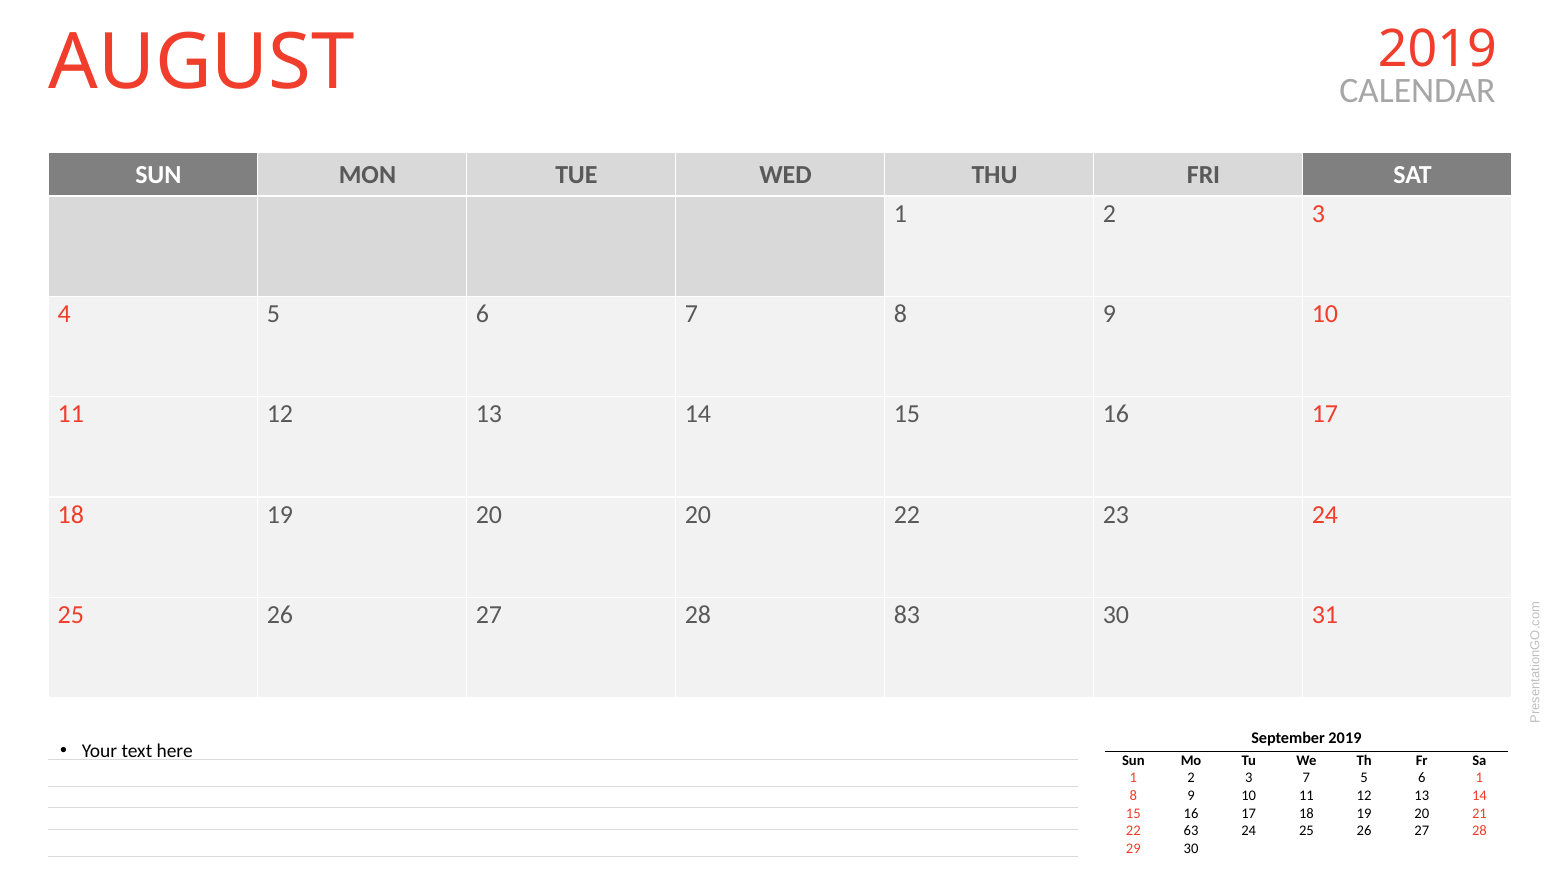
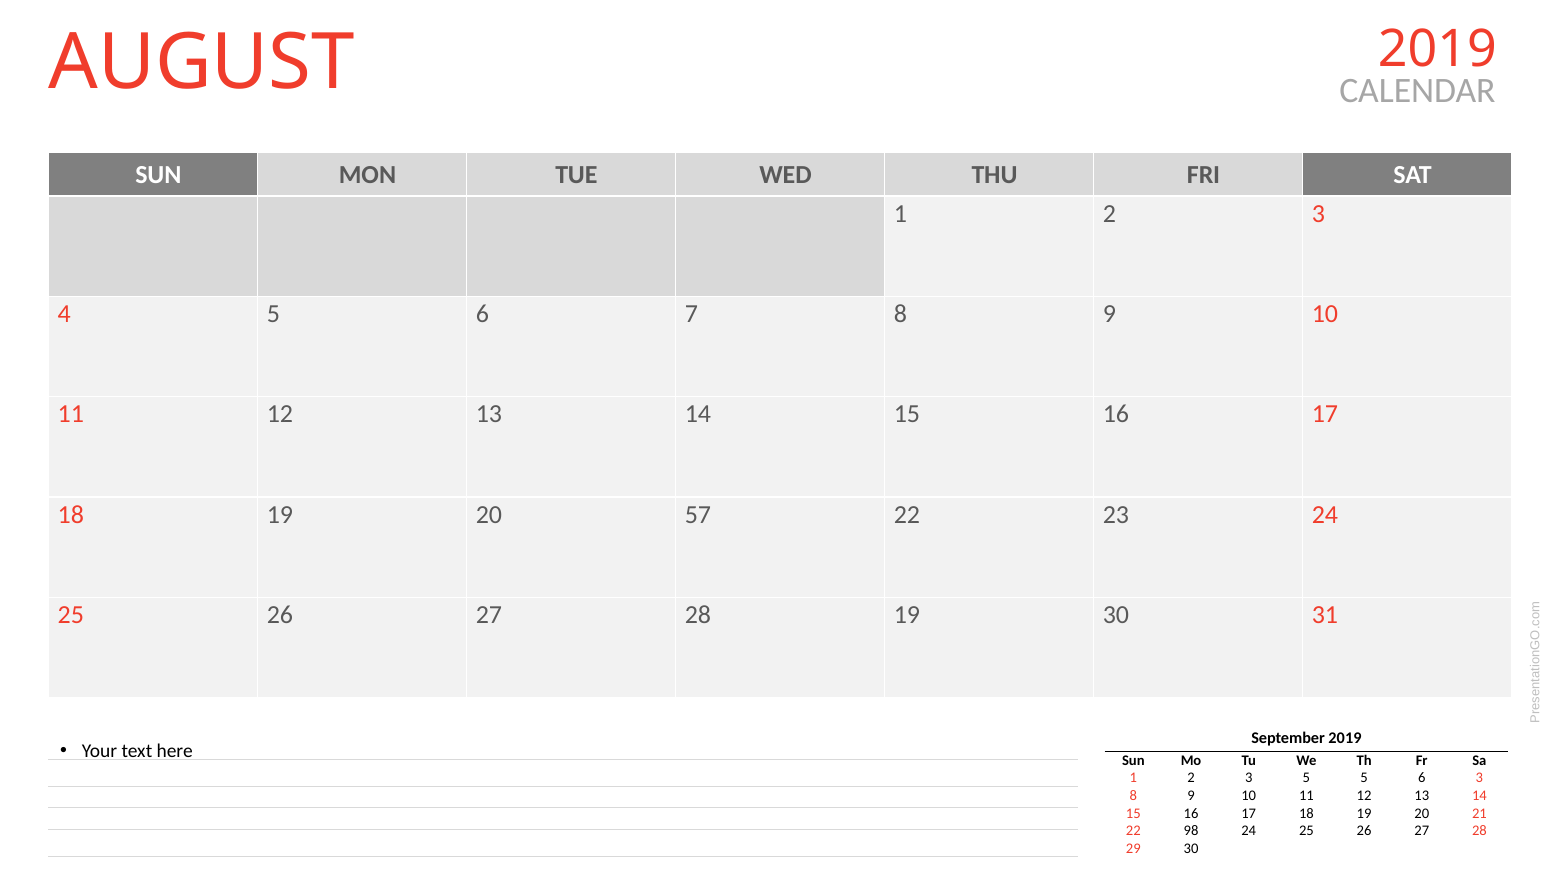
20 20: 20 -> 57 (698, 514)
28 83: 83 -> 19 (907, 615)
3 7: 7 -> 5 (1306, 778)
6 1: 1 -> 3 (1479, 778)
63: 63 -> 98 (1191, 831)
